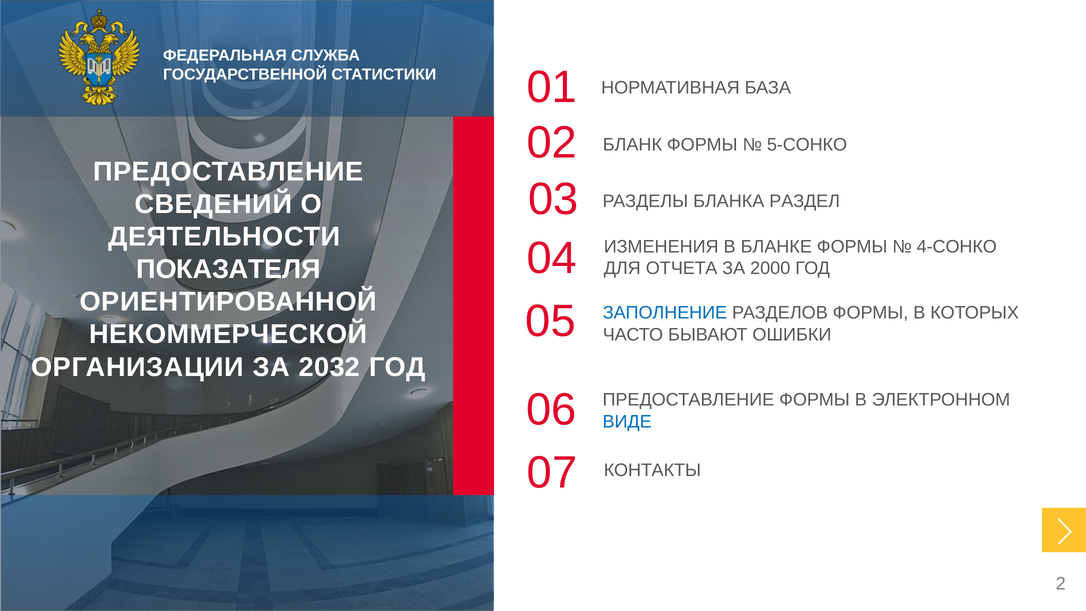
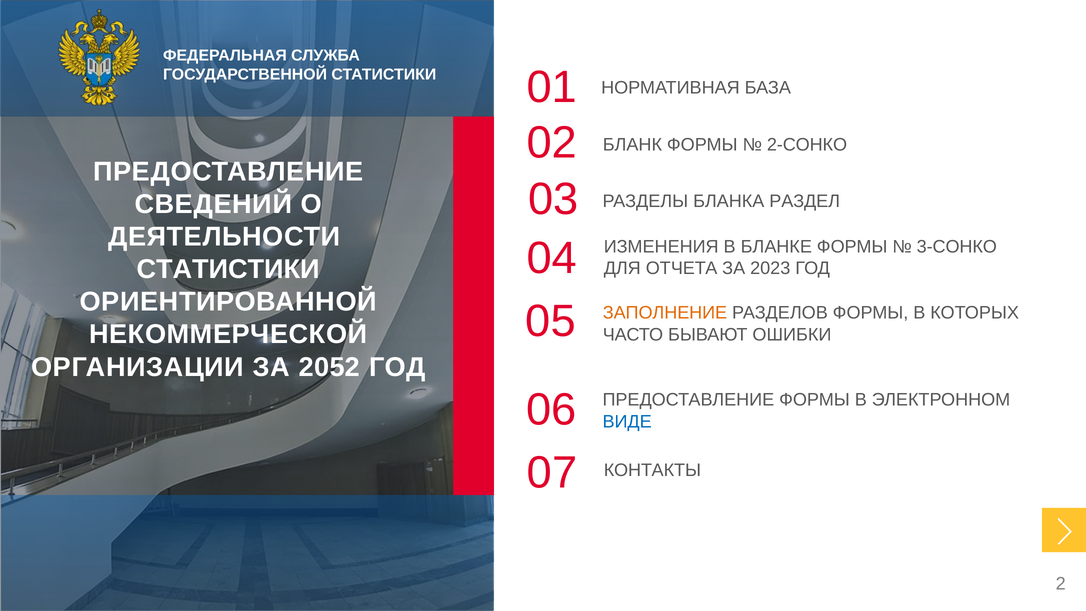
5-СОНКО: 5-СОНКО -> 2-СОНКО (807, 145)
4-СОНКО: 4-СОНКО -> 3-СОНКО (957, 247)
ПОКАЗАТЕЛЯ: ПОКАЗАТЕЛЯ -> СТАТИСТИКИ (228, 269)
2000: 2000 -> 2023 (770, 268)
ЗАПОЛНЕНИЕ colour: blue -> orange (665, 313)
2032: 2032 -> 2052 (329, 367)
